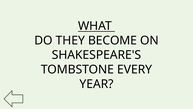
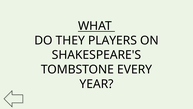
BECOME: BECOME -> PLAYERS (112, 40)
